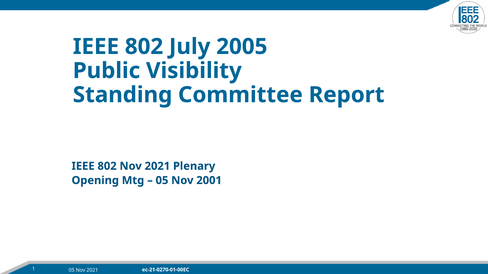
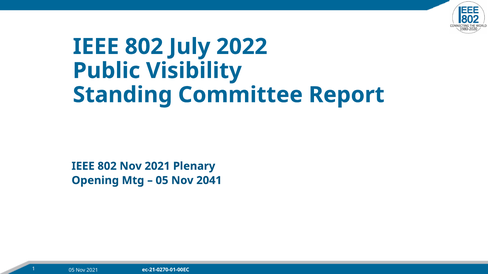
2005: 2005 -> 2022 (242, 47)
2001: 2001 -> 2041 (209, 181)
